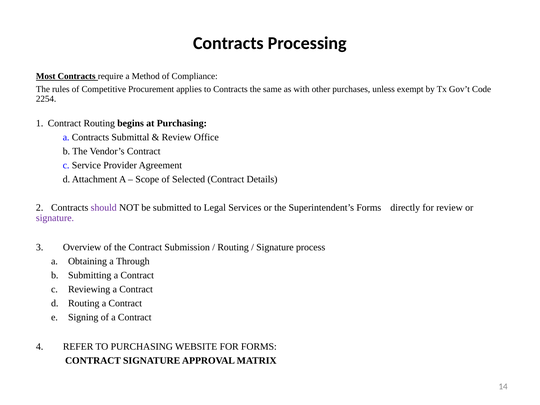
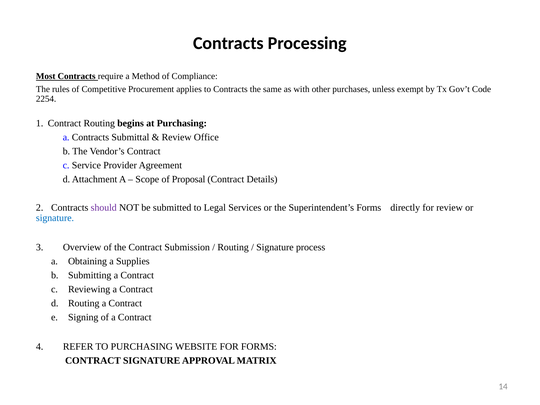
Selected: Selected -> Proposal (189, 179)
signature colour: purple -> blue (55, 218)
Through: Through -> Supplies (133, 261)
